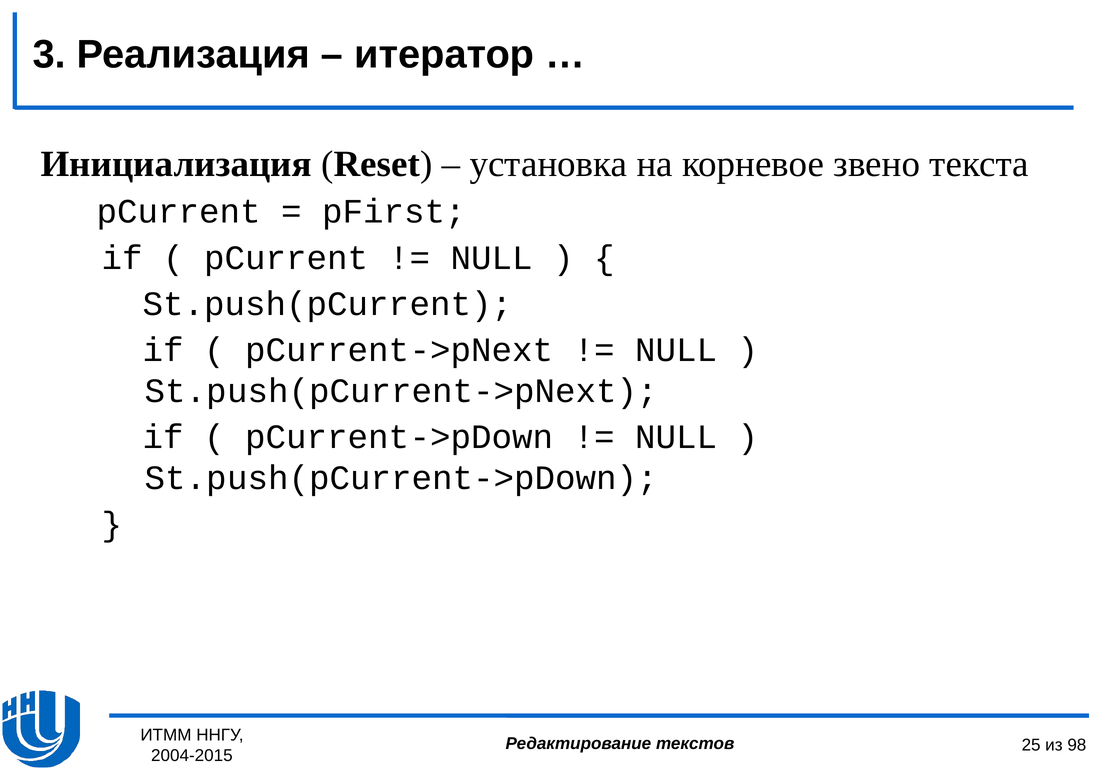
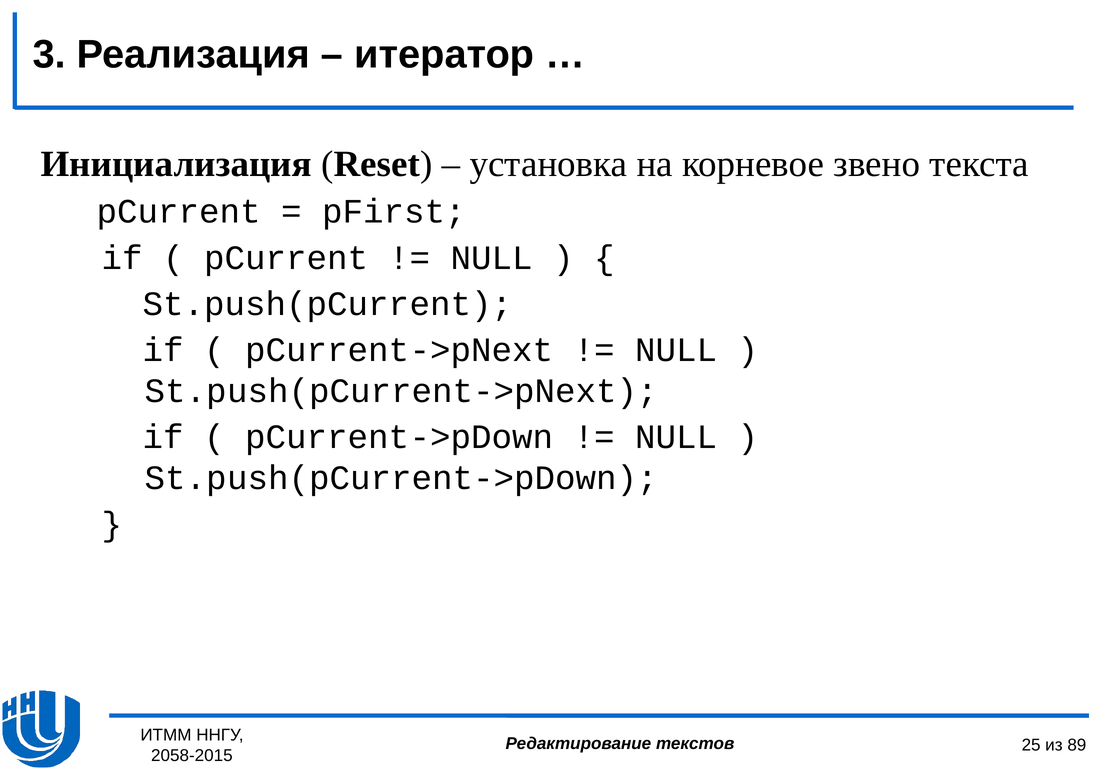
98: 98 -> 89 (1077, 745)
2004-2015: 2004-2015 -> 2058-2015 (192, 756)
